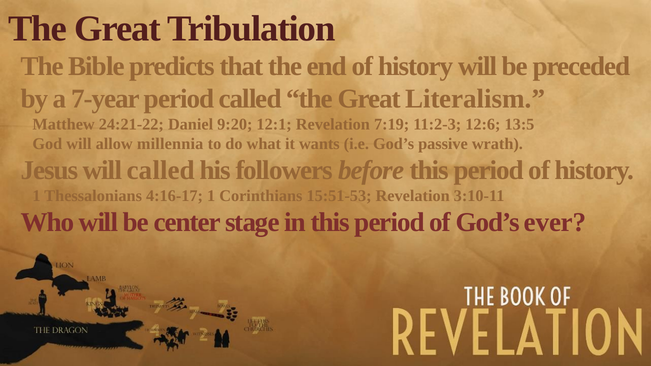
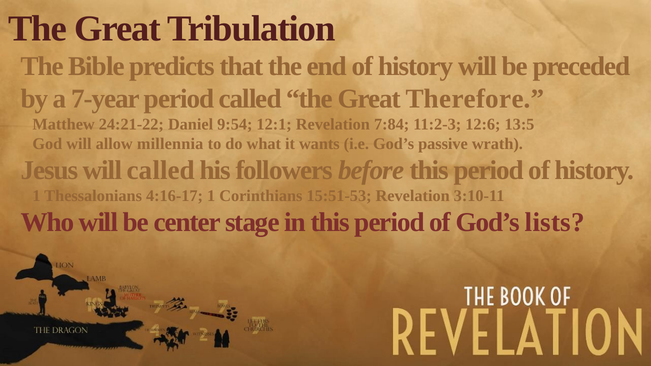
Literalism: Literalism -> Therefore (475, 99)
9:20: 9:20 -> 9:54 (235, 124)
7:19: 7:19 -> 7:84 (392, 124)
ever: ever -> lists (555, 223)
